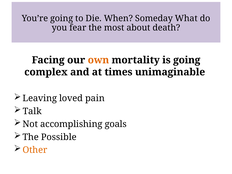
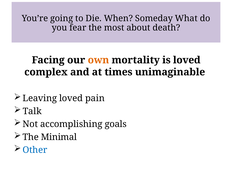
is going: going -> loved (187, 60)
Possible: Possible -> Minimal (59, 137)
Other colour: orange -> blue (35, 150)
